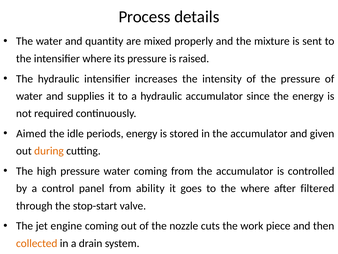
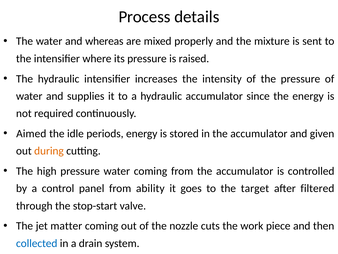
quantity: quantity -> whereas (104, 41)
the where: where -> target (255, 188)
engine: engine -> matter (66, 226)
collected colour: orange -> blue (37, 243)
